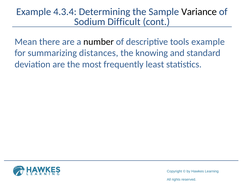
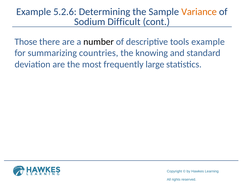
4.3.4: 4.3.4 -> 5.2.6 (65, 12)
Variance colour: black -> orange (199, 12)
Mean: Mean -> Those (26, 42)
distances: distances -> countries (99, 53)
least: least -> large (155, 64)
